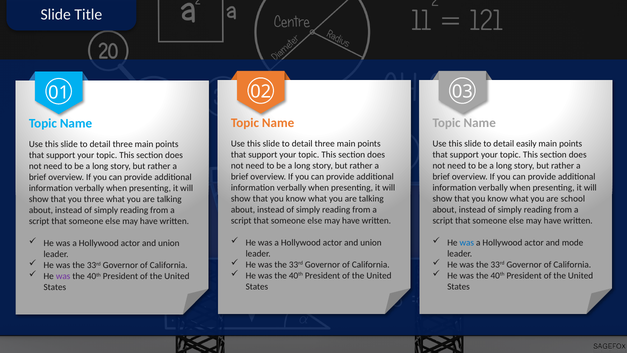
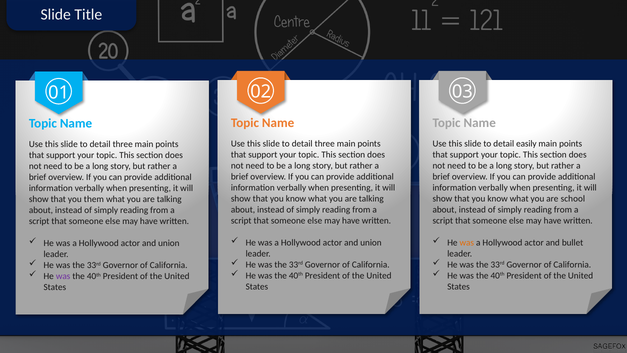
you three: three -> them (94, 199)
was colour: blue -> orange (467, 242)
mode: mode -> bullet (573, 242)
